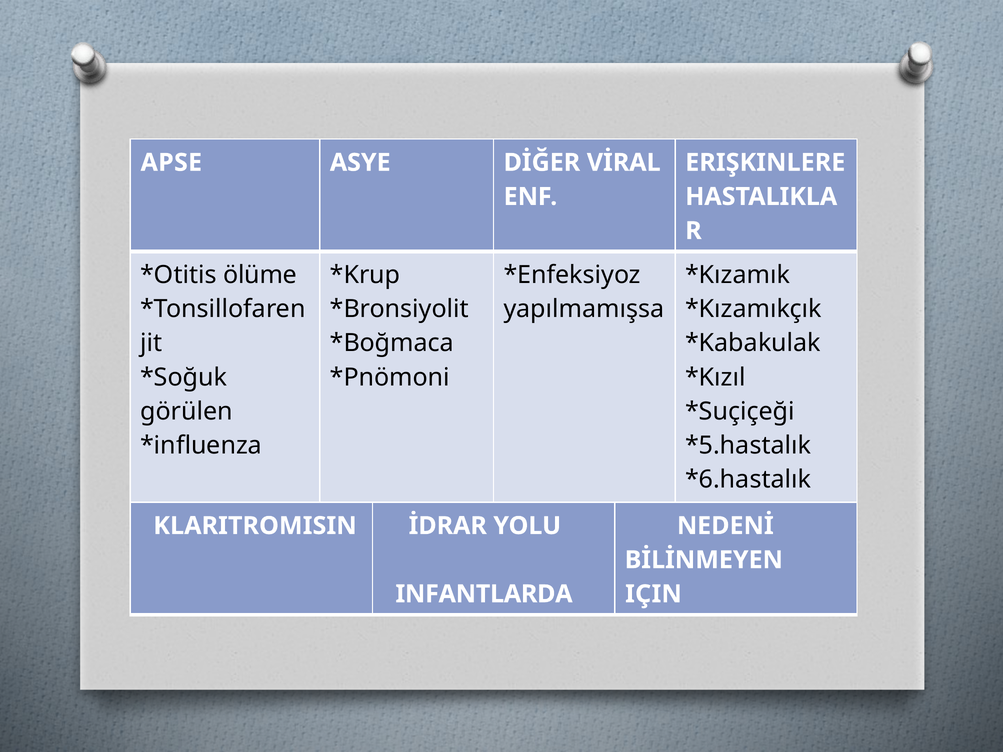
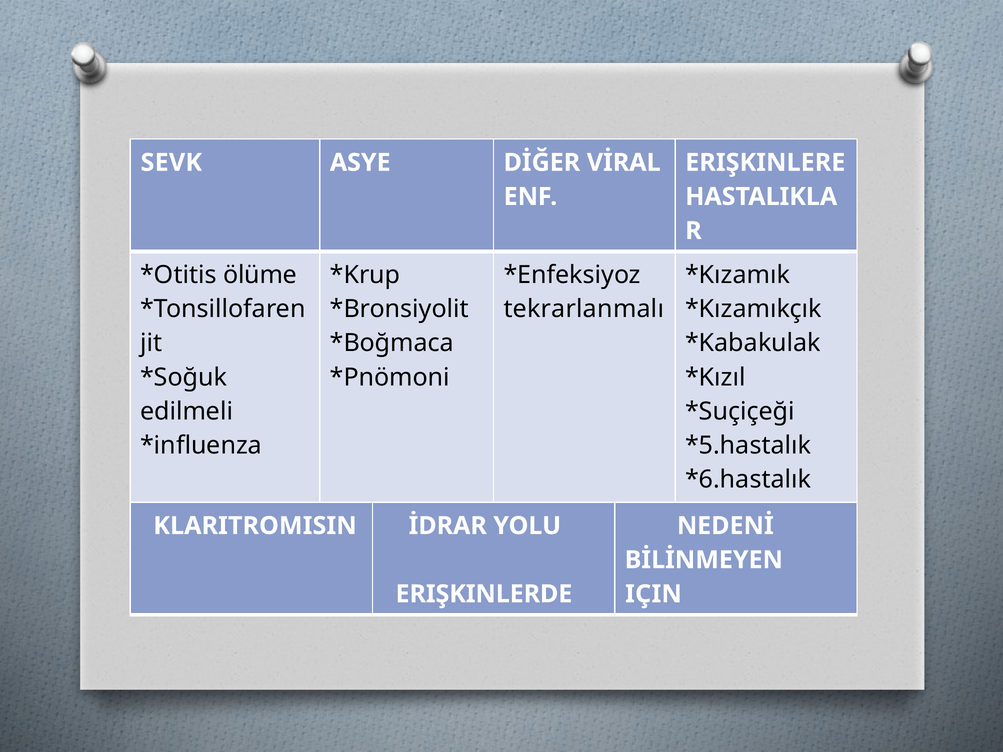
APSE: APSE -> SEVK (171, 163)
yapılmamışsa: yapılmamışsa -> tekrarlanmalı (584, 309)
görülen: görülen -> edilmeli (187, 412)
INFANTLARDA: INFANTLARDA -> ERIŞKINLERDE (484, 594)
